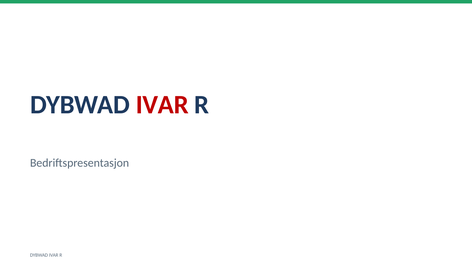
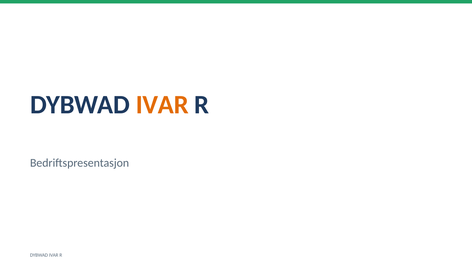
IVAR colour: red -> orange (162, 105)
